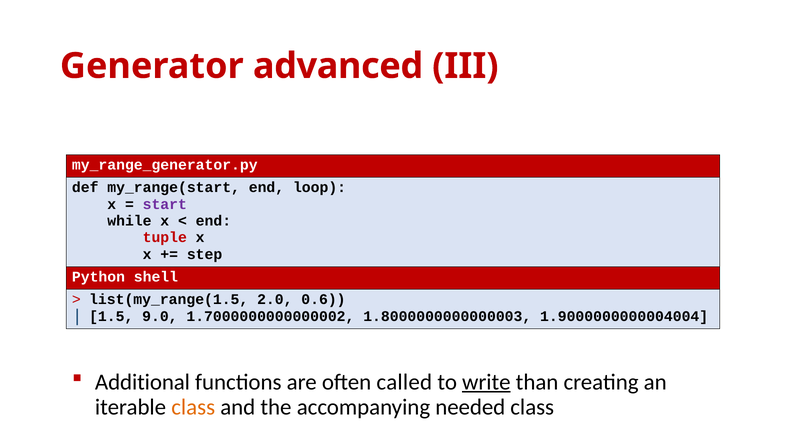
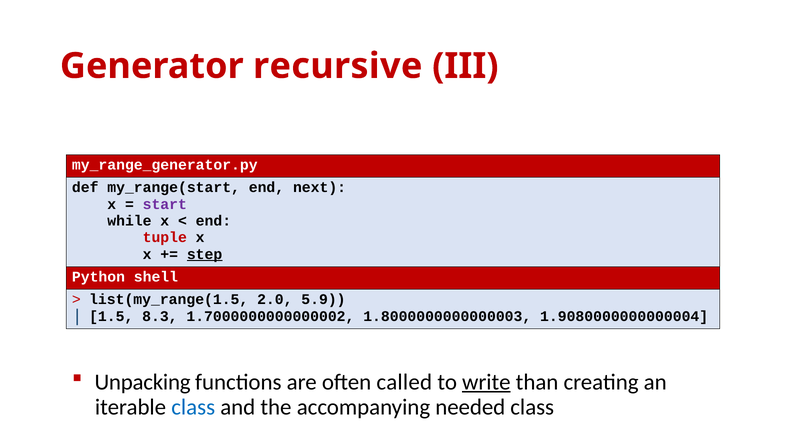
advanced: advanced -> recursive (338, 66)
loop: loop -> next (320, 188)
step underline: none -> present (205, 254)
0.6: 0.6 -> 5.9 (323, 300)
9.0: 9.0 -> 8.3 (160, 316)
1.9000000000004004: 1.9000000000004004 -> 1.9080000000000004 (624, 316)
Additional: Additional -> Unpacking (143, 382)
class colour: orange -> blue (193, 407)
